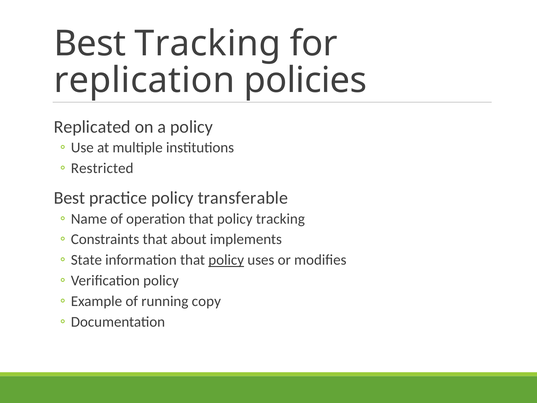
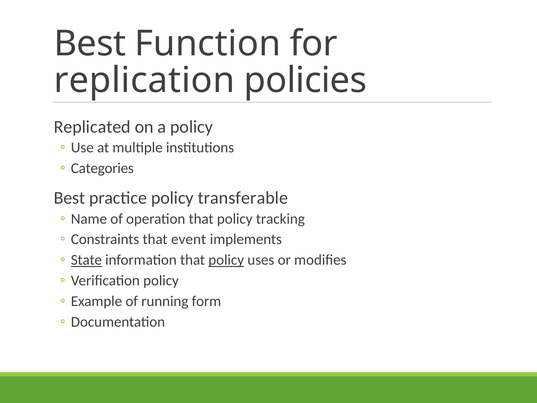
Best Tracking: Tracking -> Function (208, 44)
Restricted: Restricted -> Categories (102, 168)
about: about -> event (189, 239)
State underline: none -> present (86, 260)
copy: copy -> form (206, 301)
